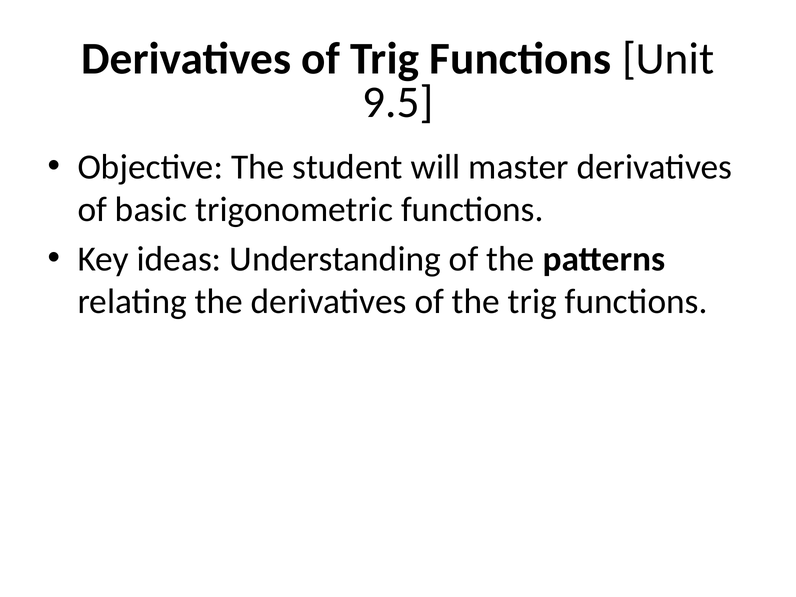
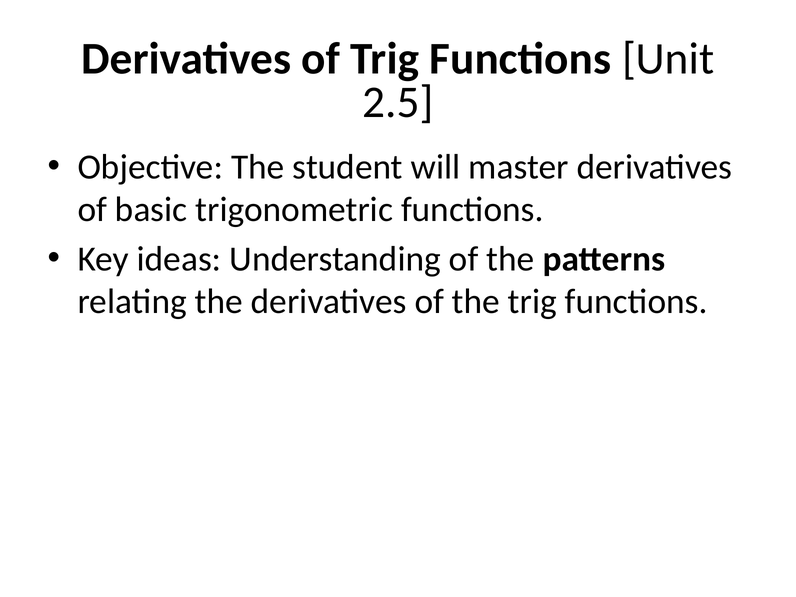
9.5: 9.5 -> 2.5 (398, 102)
